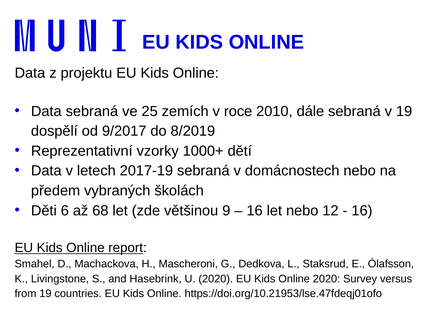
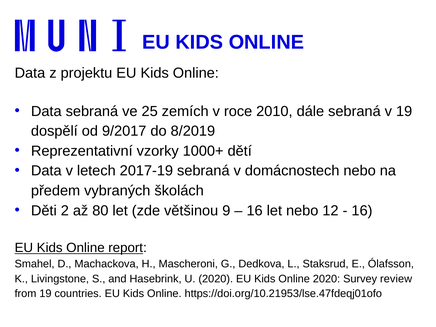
6: 6 -> 2 (65, 211)
68: 68 -> 80 (100, 211)
versus: versus -> review (396, 279)
